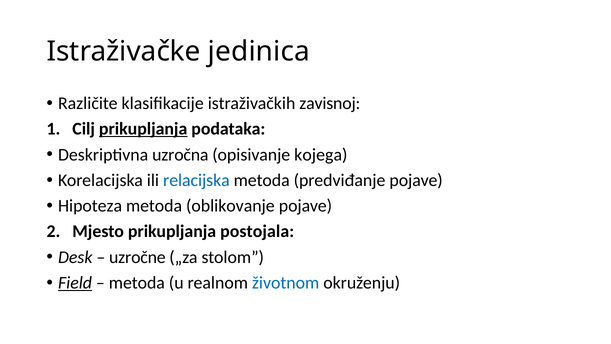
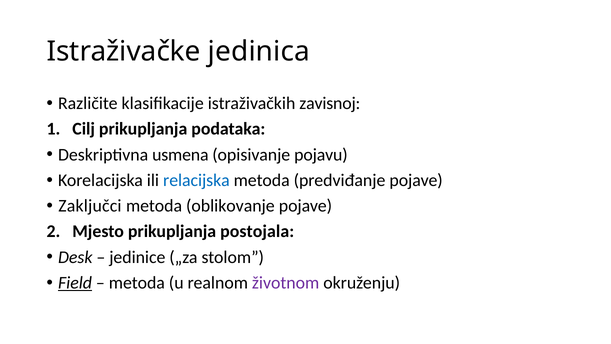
prikupljanja underline: present -> none (143, 129)
uzročna: uzročna -> usmena (180, 155)
kojega: kojega -> pojavu (321, 155)
Hipoteza: Hipoteza -> Zaključci (90, 206)
uzročne: uzročne -> jedinice (137, 257)
životnom colour: blue -> purple (286, 283)
